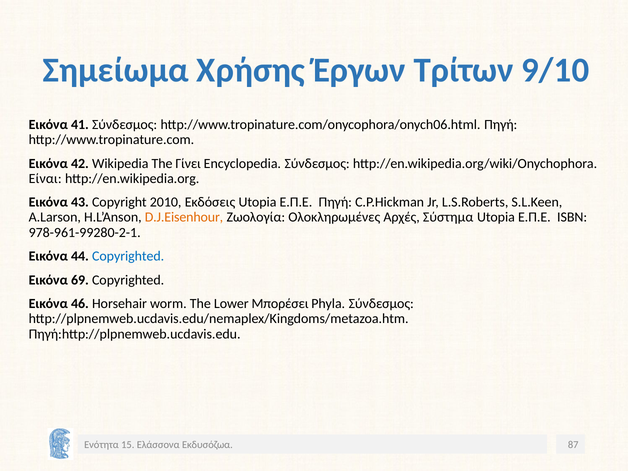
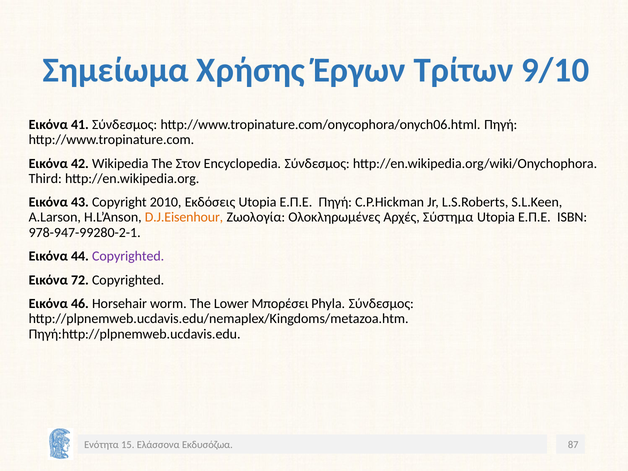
Γίνει: Γίνει -> Στον (188, 163)
Είναι: Είναι -> Third (45, 179)
978-961-99280-2-1: 978-961-99280-2-1 -> 978-947-99280-2-1 (85, 232)
Copyrighted colour: blue -> purple (128, 256)
69: 69 -> 72 (80, 280)
